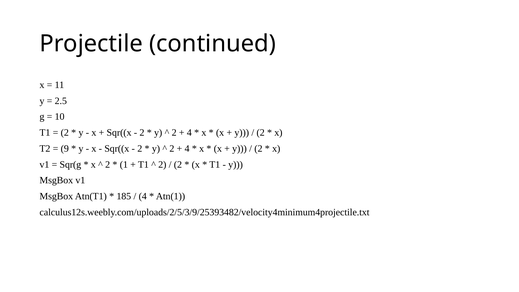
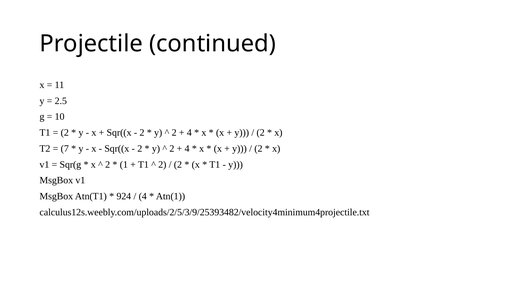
9: 9 -> 7 (65, 149)
185: 185 -> 924 (124, 196)
